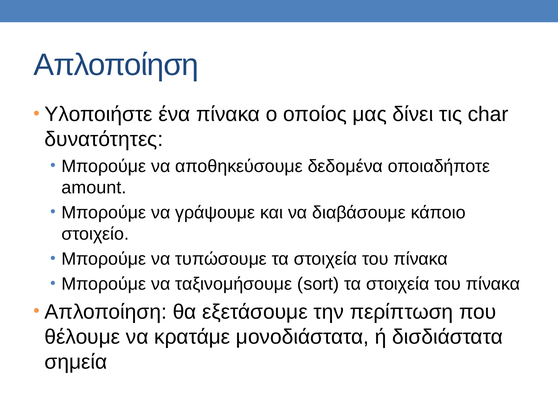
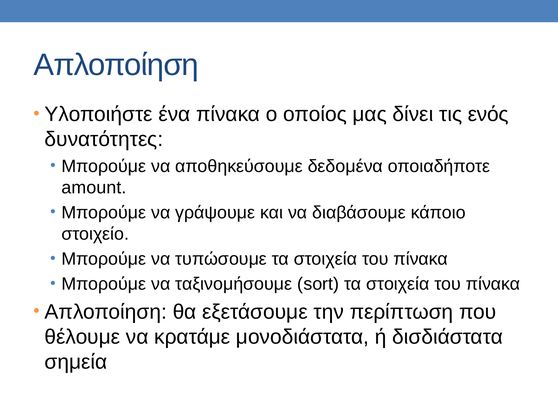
char: char -> ενός (488, 114)
